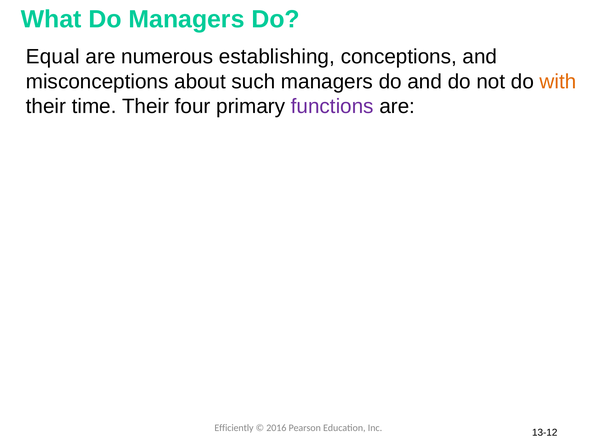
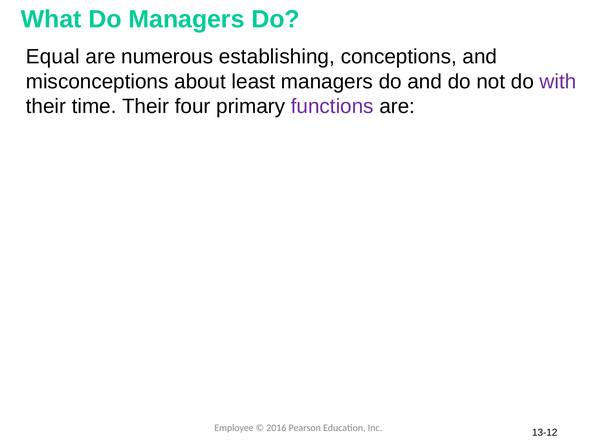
such: such -> least (253, 82)
with colour: orange -> purple (558, 82)
Efficiently: Efficiently -> Employee (234, 427)
